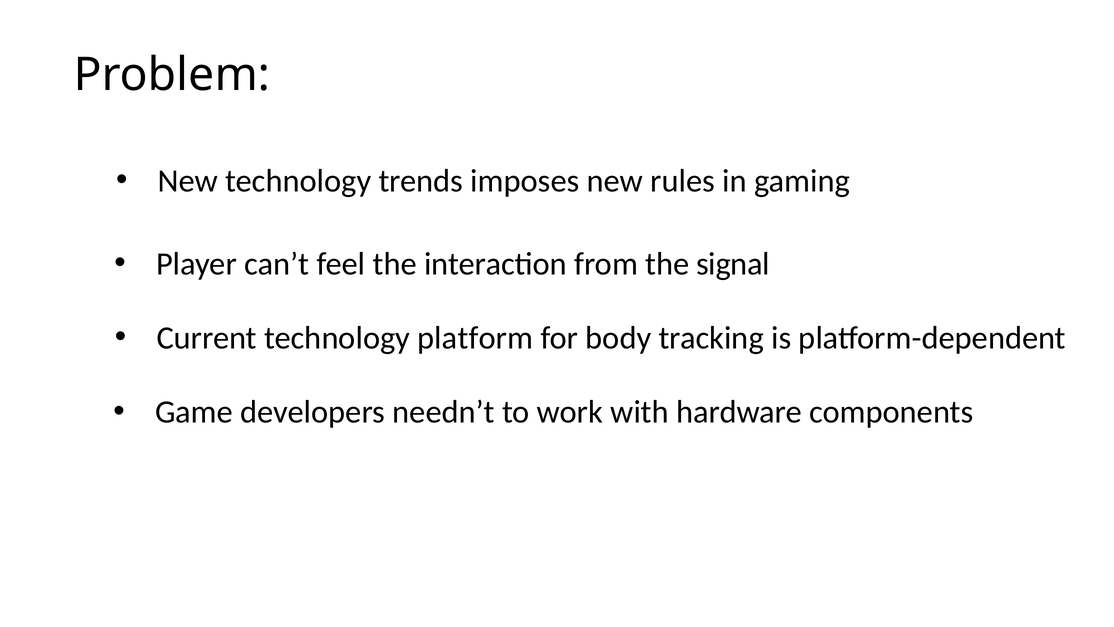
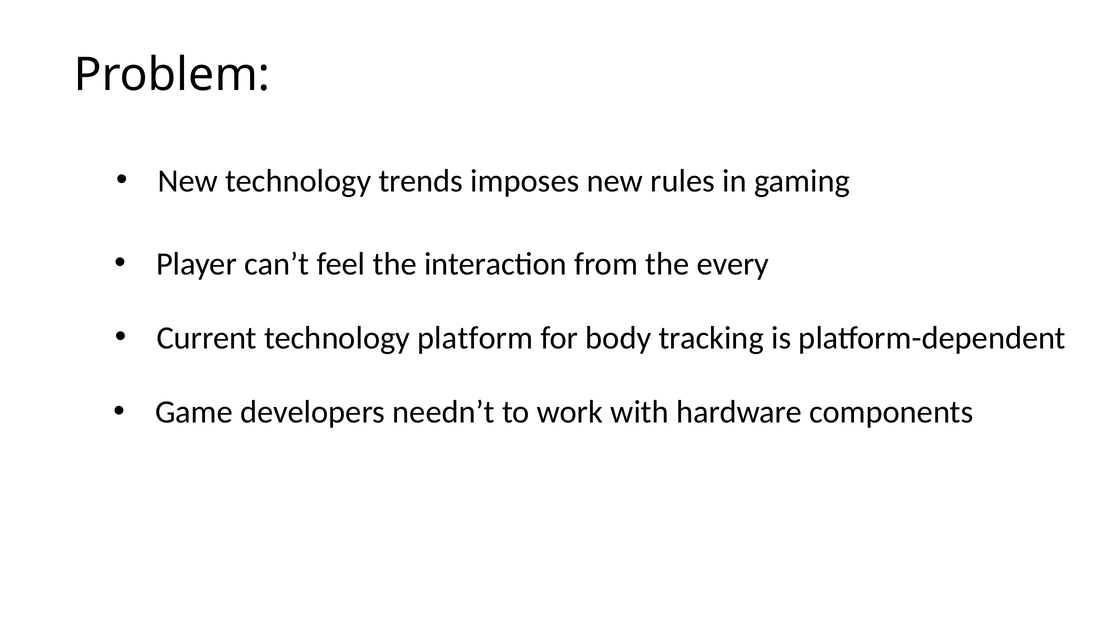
signal: signal -> every (733, 264)
